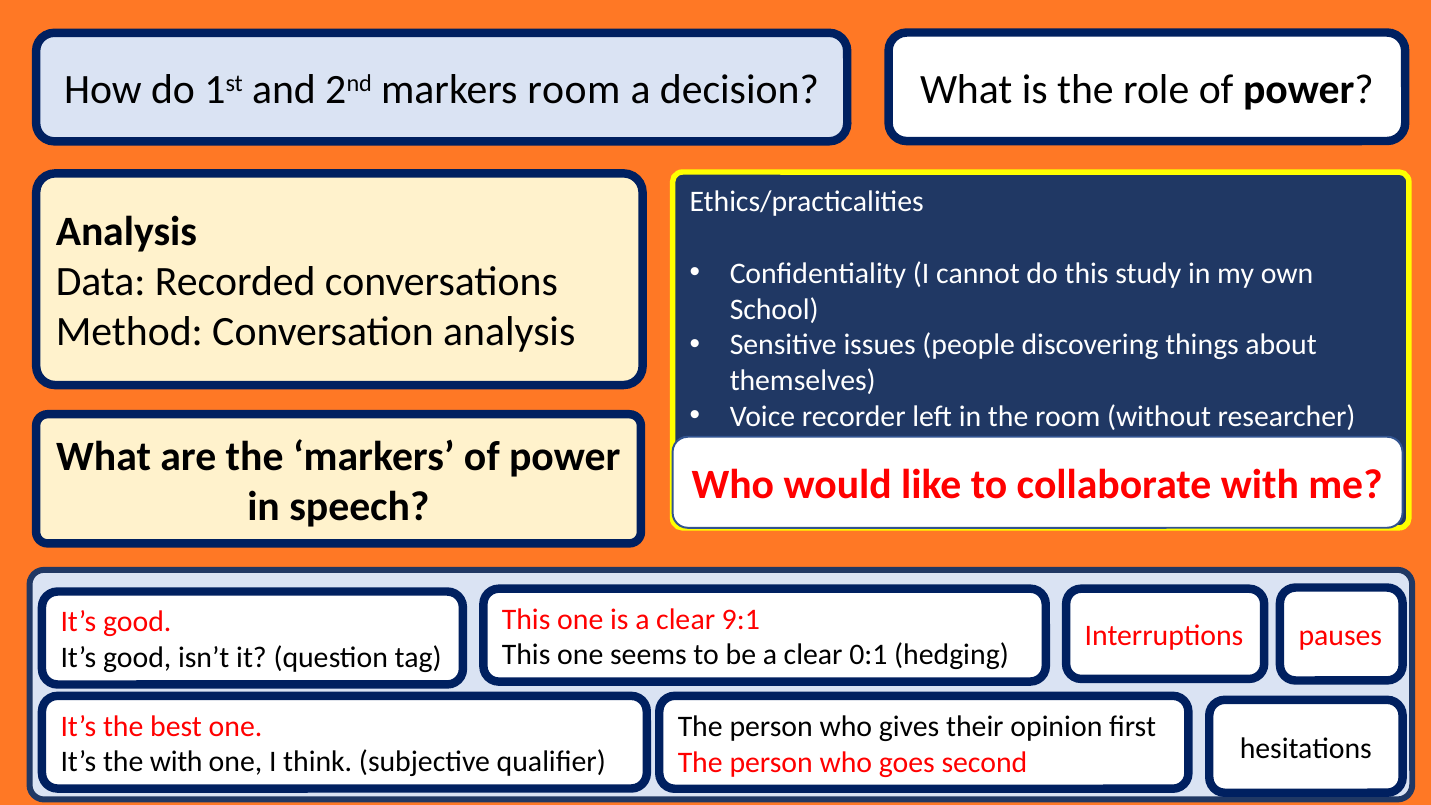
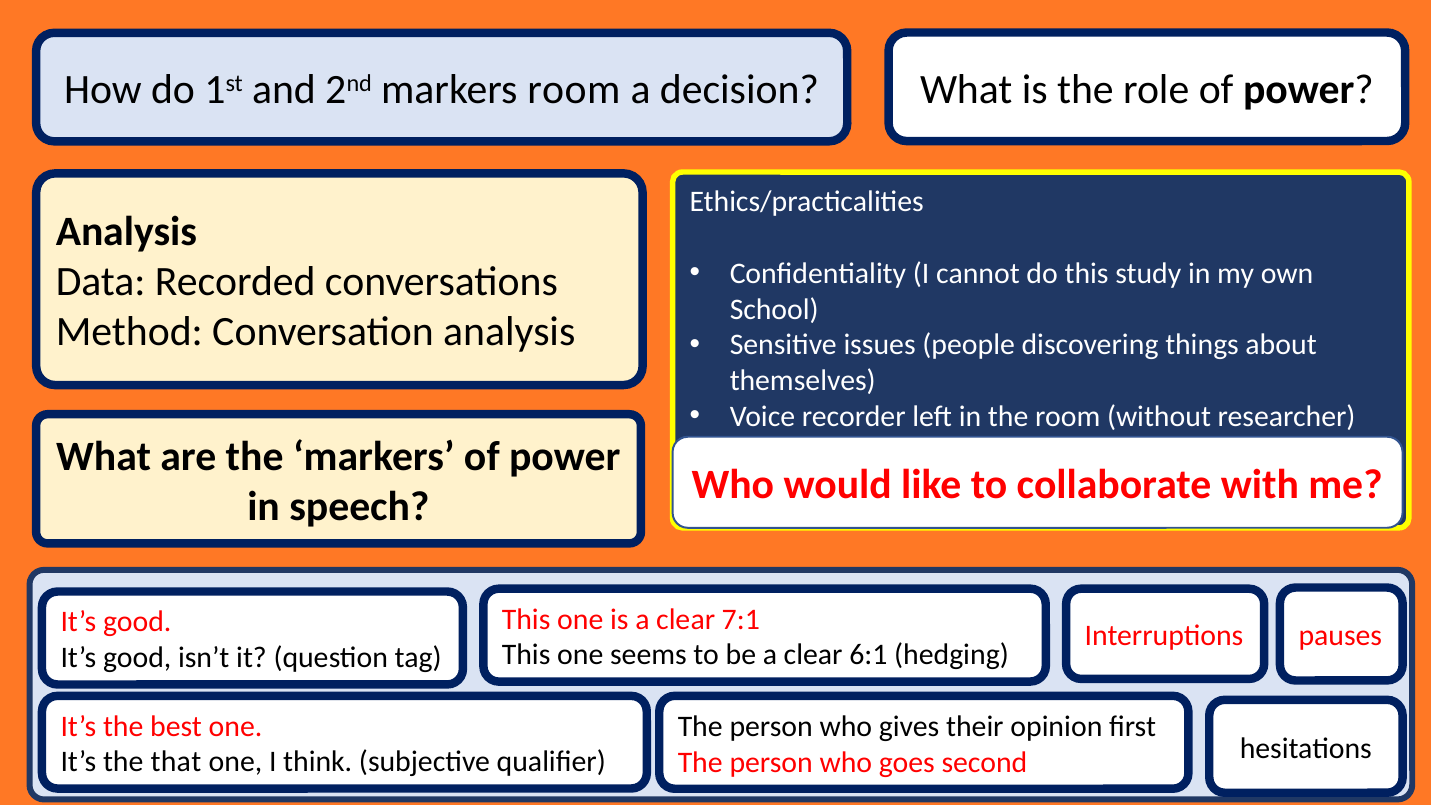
9:1: 9:1 -> 7:1 (741, 619)
0:1: 0:1 -> 6:1 (868, 655)
the with: with -> that (176, 762)
